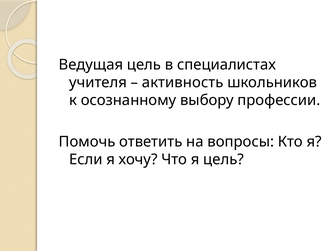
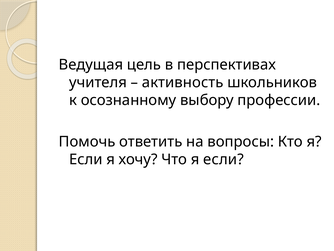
специалистах: специалистах -> перспективах (227, 64)
Что я цель: цель -> если (223, 159)
